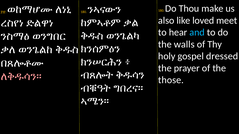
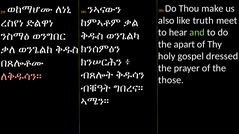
loved: loved -> truth (203, 21)
and colour: light blue -> light green (197, 32)
walls: walls -> apart (184, 44)
